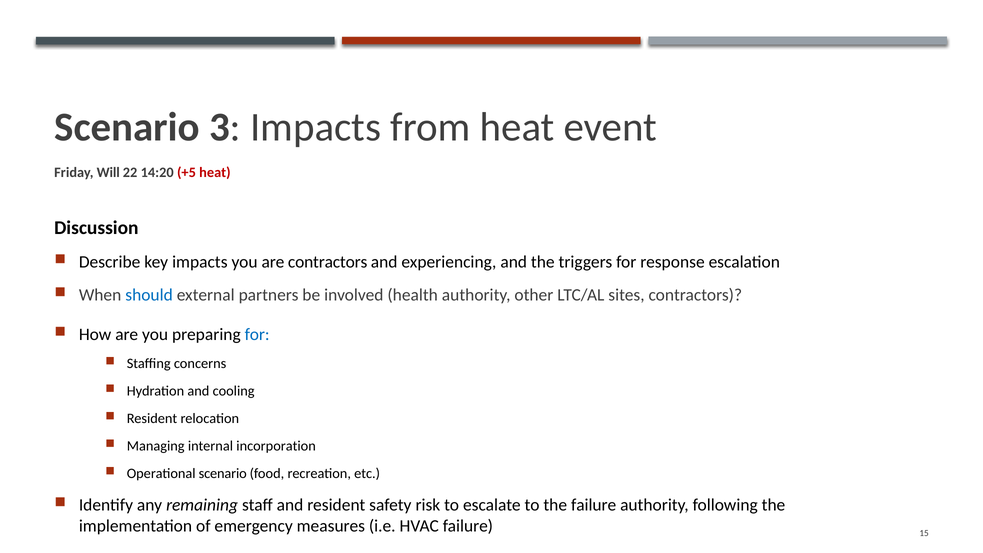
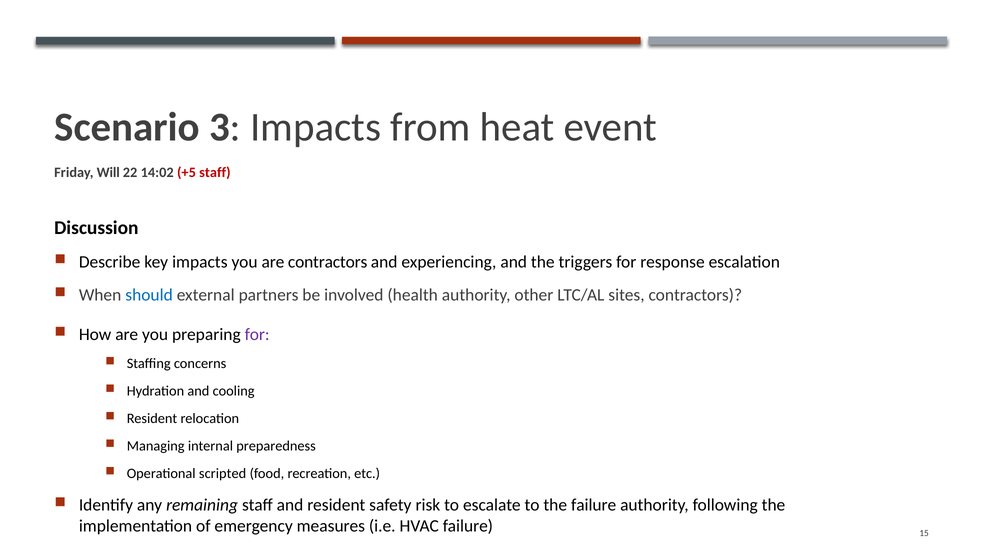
14:20: 14:20 -> 14:02 (157, 173)
+5 heat: heat -> staff (215, 173)
for colour: blue -> purple (257, 335)
incorporation: incorporation -> preparedness (276, 446)
Operational scenario: scenario -> scripted (223, 473)
